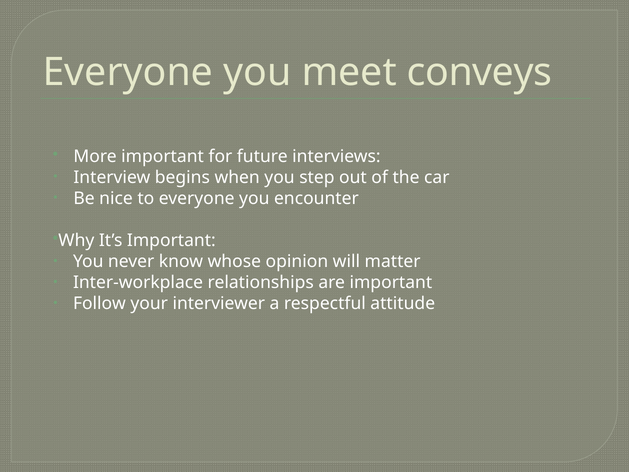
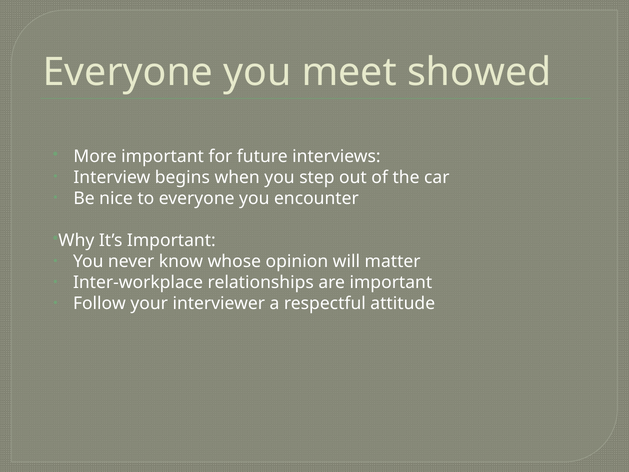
conveys: conveys -> showed (479, 72)
